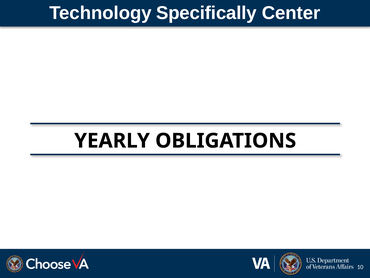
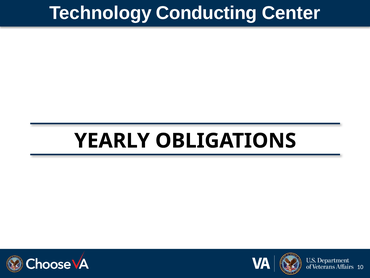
Specifically: Specifically -> Conducting (206, 13)
